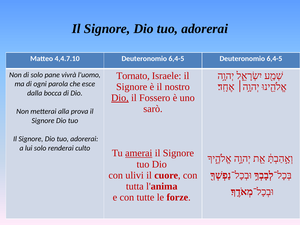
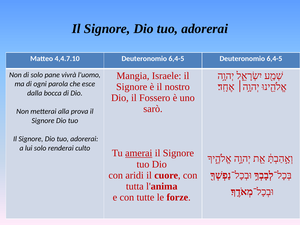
Tornato: Tornato -> Mangia (133, 76)
Dio underline: present -> none (120, 98)
ulivi: ulivi -> aridi (135, 175)
